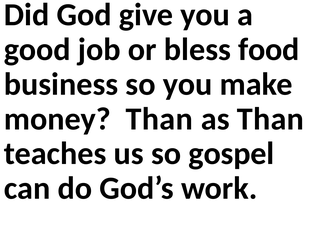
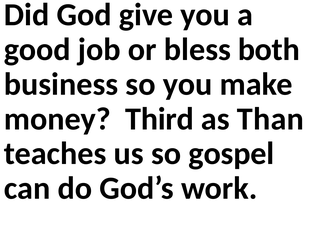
food: food -> both (269, 50)
money Than: Than -> Third (160, 119)
